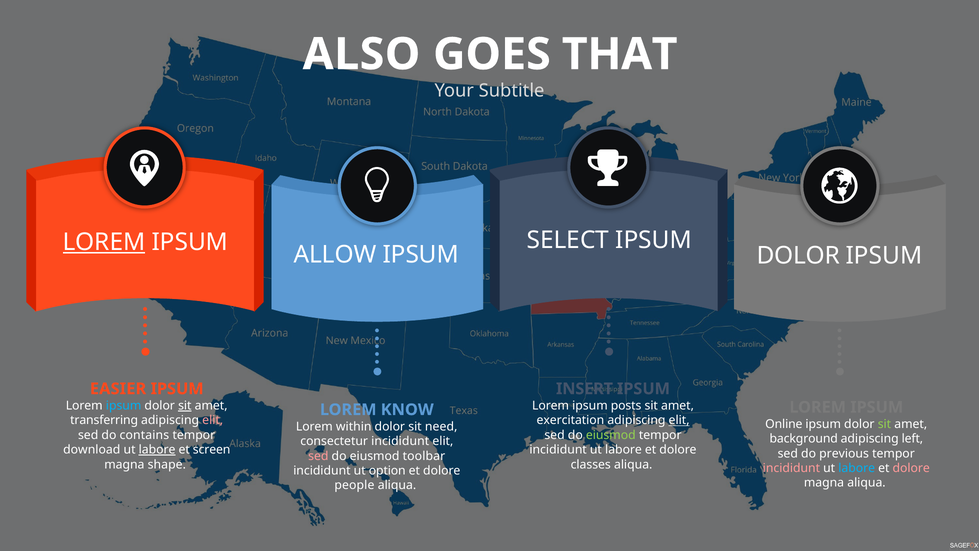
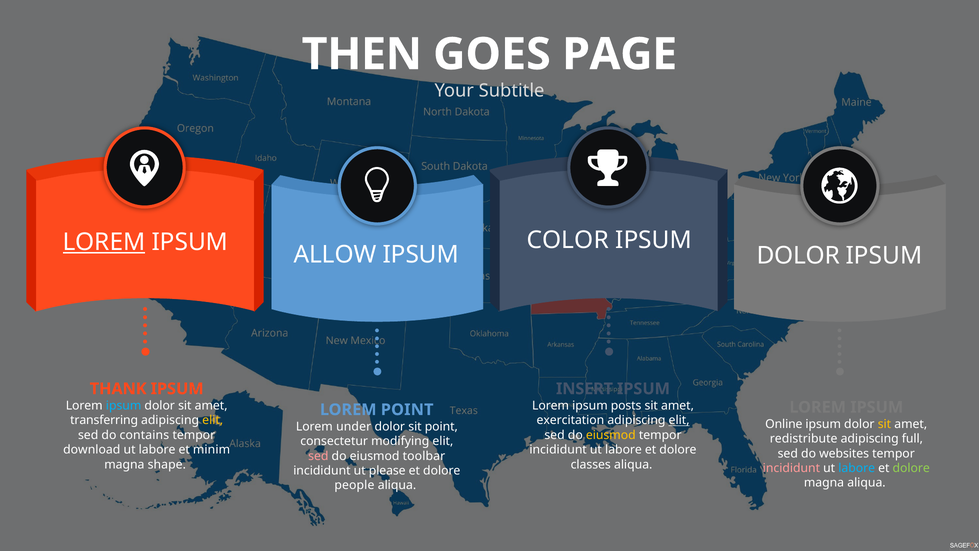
ALSO: ALSO -> THEN (362, 54)
THAT: THAT -> PAGE (620, 54)
SELECT: SELECT -> COLOR (568, 240)
EASIER: EASIER -> THANK (118, 389)
sit underline: present -> none (185, 405)
LOREM KNOW: KNOW -> POINT (407, 409)
elit colour: pink -> yellow (213, 420)
sit colour: light green -> yellow (884, 424)
within: within -> under (354, 426)
sit need: need -> point (441, 426)
eiusmod colour: light green -> yellow (611, 435)
background: background -> redistribute (804, 439)
left: left -> full (912, 439)
consectetur incididunt: incididunt -> modifying (400, 441)
labore underline: present -> none (157, 450)
screen: screen -> minim (212, 450)
previous: previous -> websites (844, 453)
dolore colour: pink -> light green (911, 468)
option: option -> please (387, 470)
